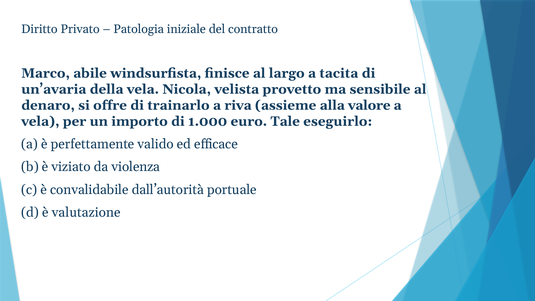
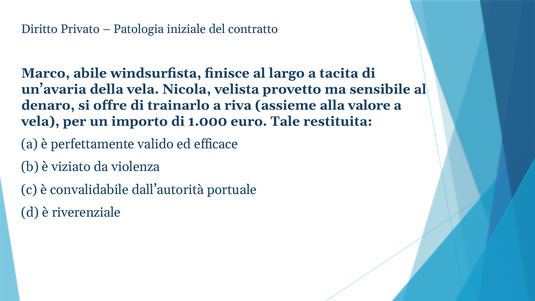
eseguirlo: eseguirlo -> restituita (338, 121)
valutazione: valutazione -> riverenziale (86, 212)
